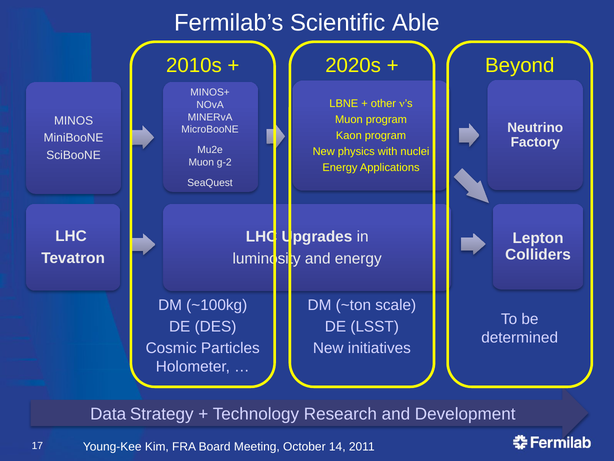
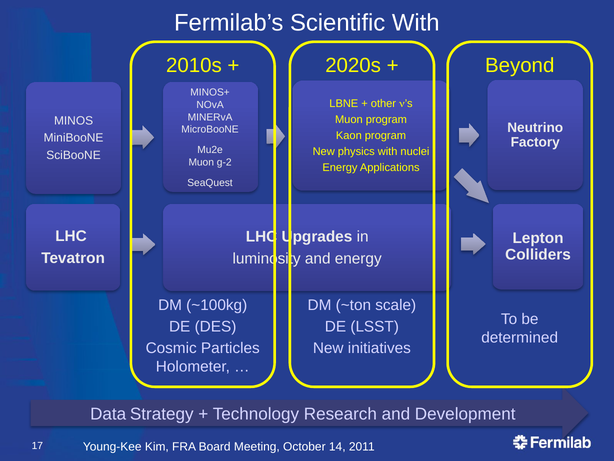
Scientific Able: Able -> With (416, 23)
